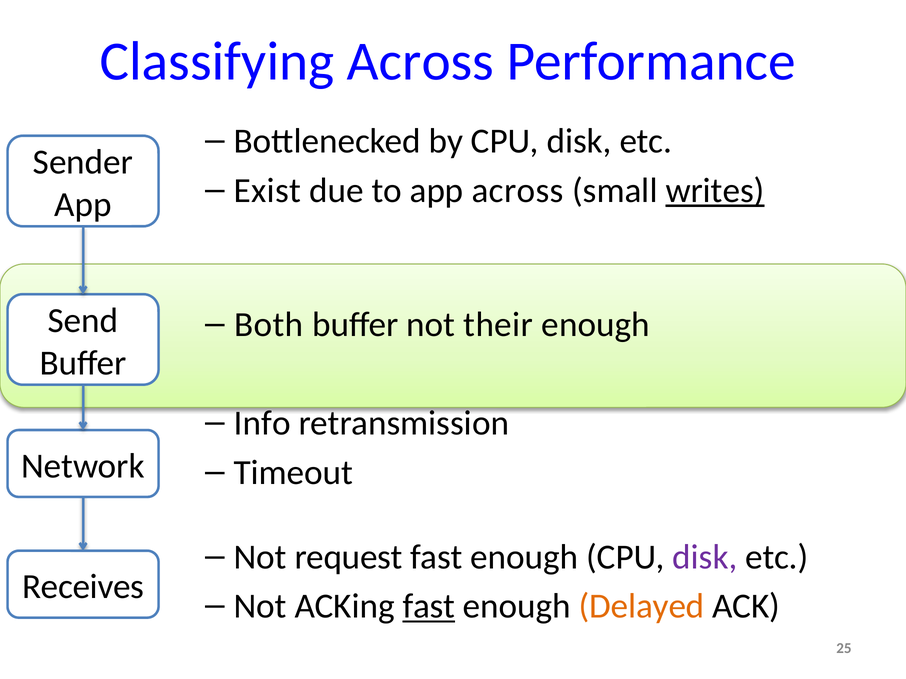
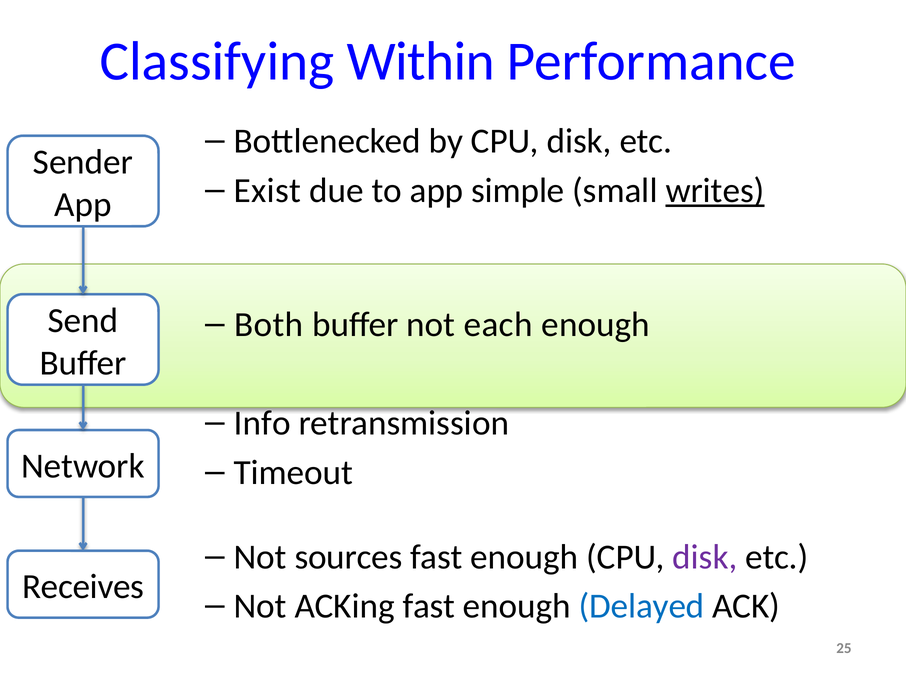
Classifying Across: Across -> Within (421, 61)
app across: across -> simple (518, 191)
their: their -> each (498, 325)
request: request -> sources (348, 557)
fast underline: present -> none (429, 607)
Delayed colour: orange -> blue (642, 607)
